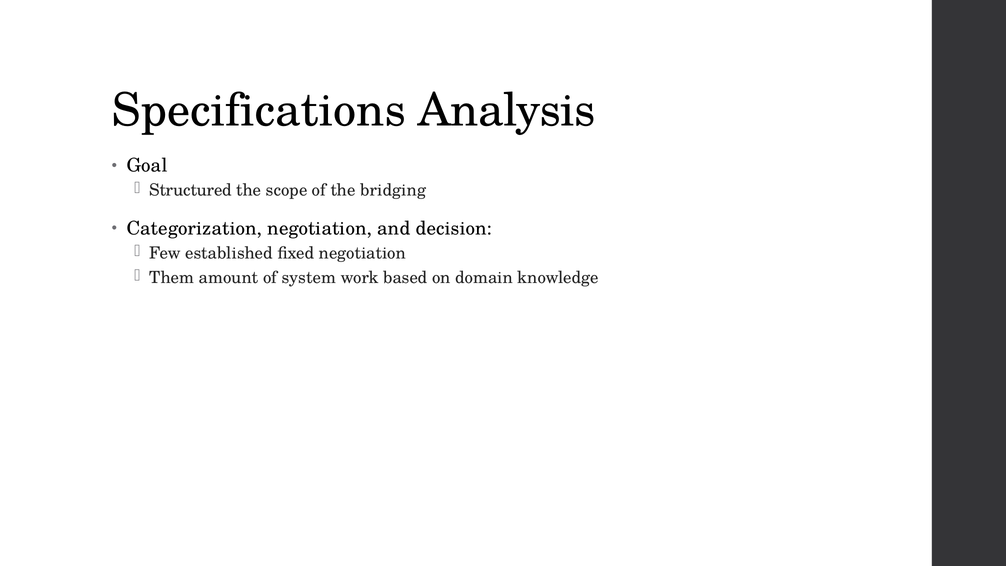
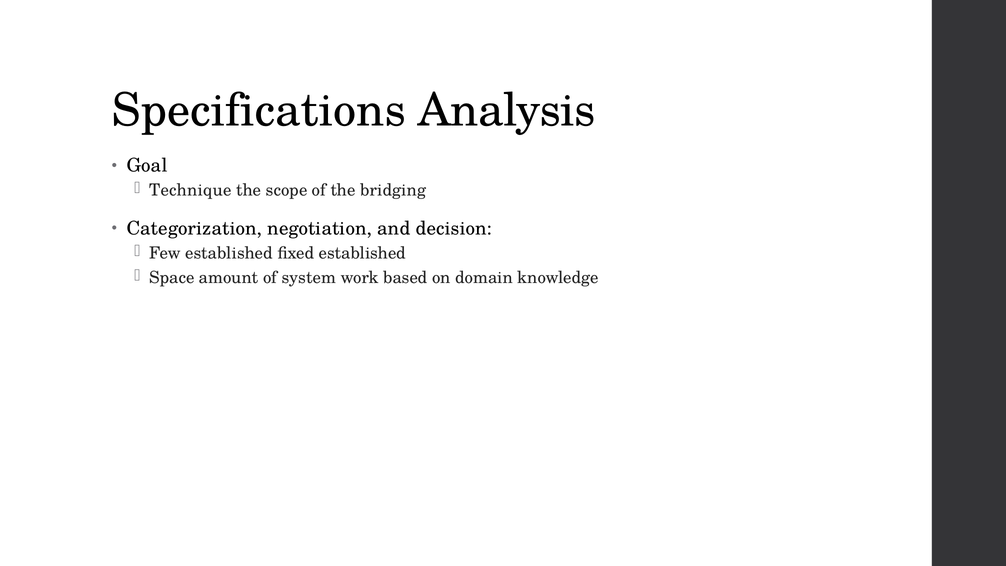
Structured: Structured -> Technique (190, 190)
fixed negotiation: negotiation -> established (362, 253)
Them: Them -> Space (172, 277)
